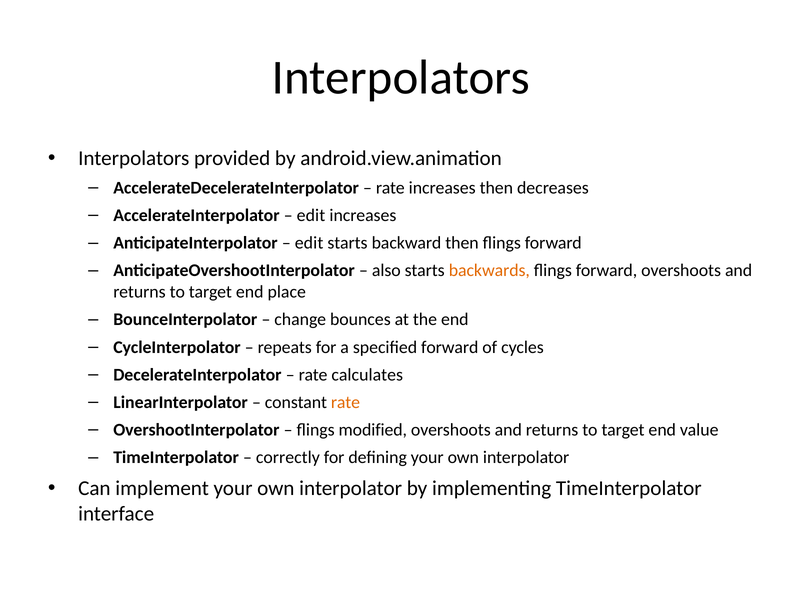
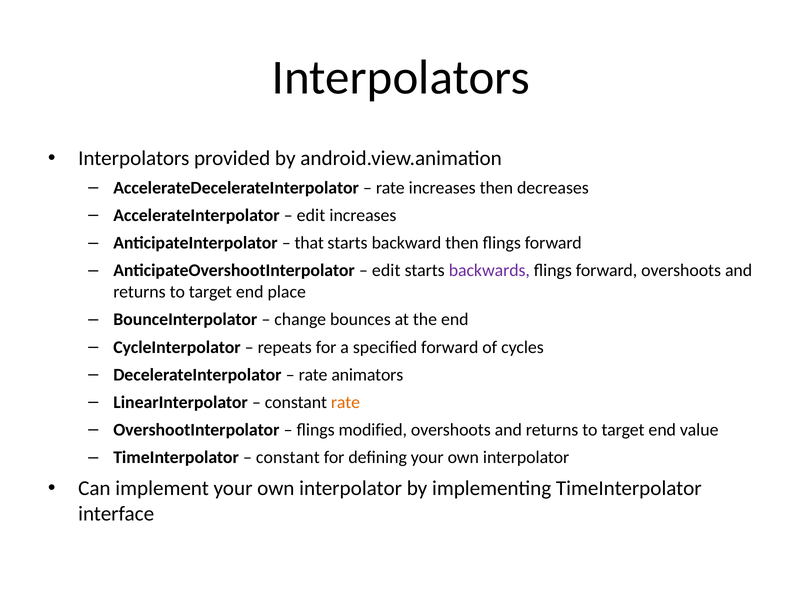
edit: edit -> that (309, 243)
also: also -> edit (386, 271)
backwards colour: orange -> purple (489, 271)
calculates: calculates -> animators (367, 375)
correctly: correctly -> constant (288, 458)
